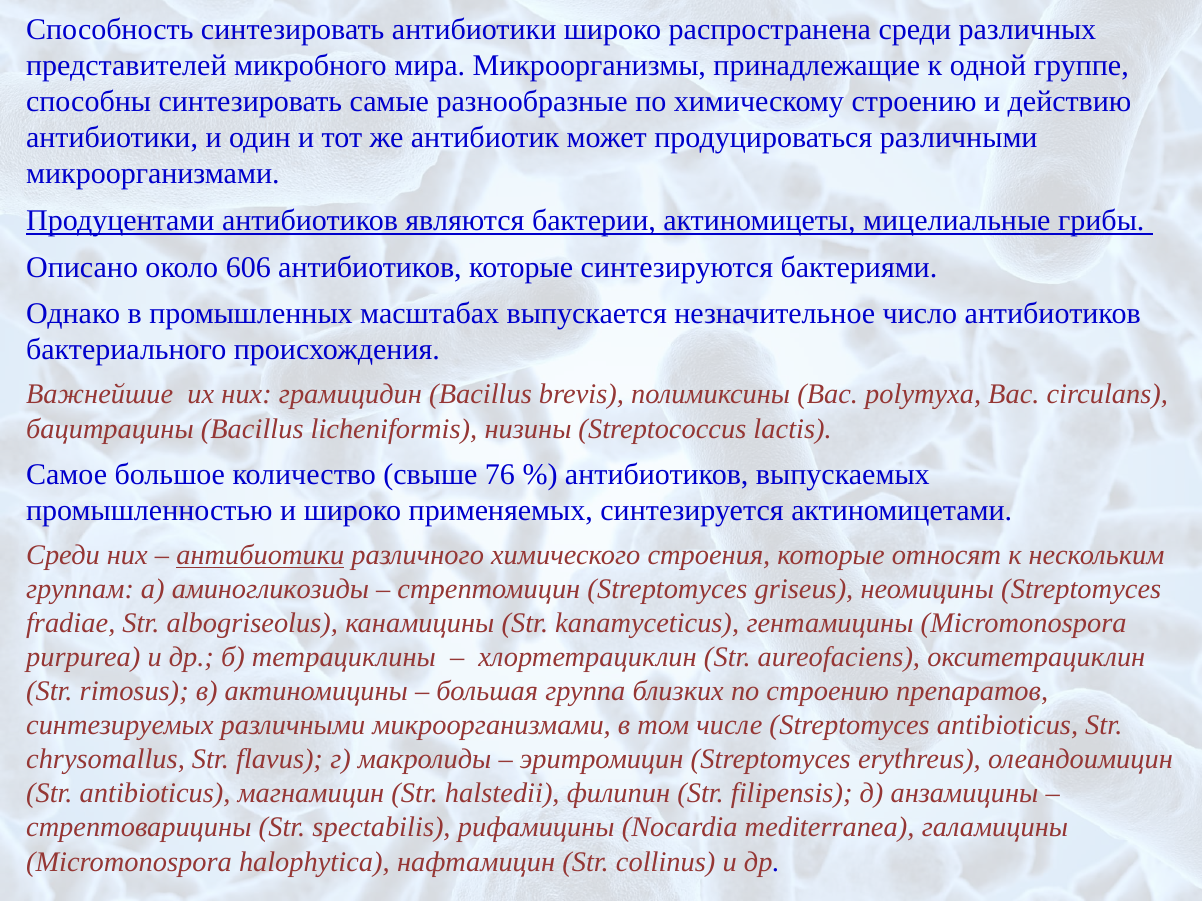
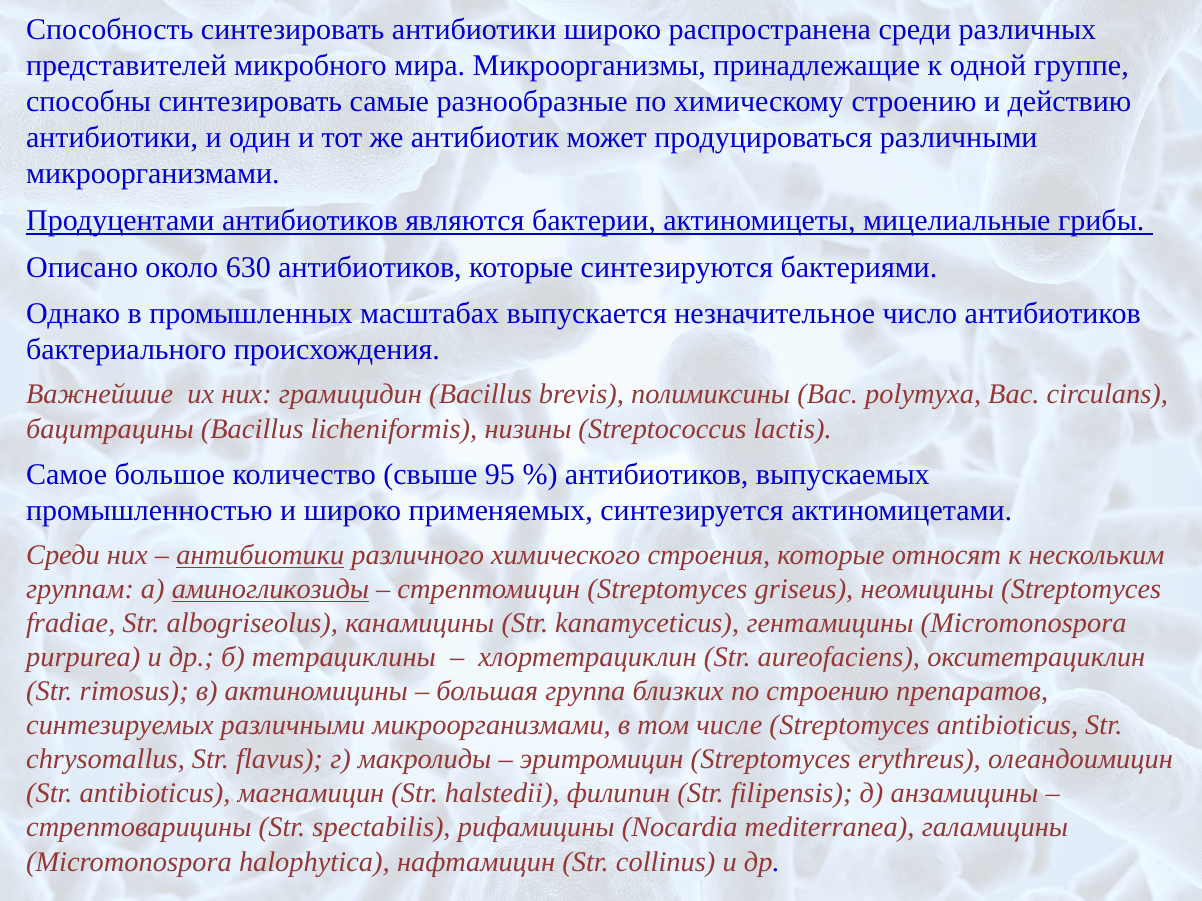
606: 606 -> 630 (248, 267)
76: 76 -> 95 (500, 475)
аминогликозиды underline: none -> present (270, 590)
